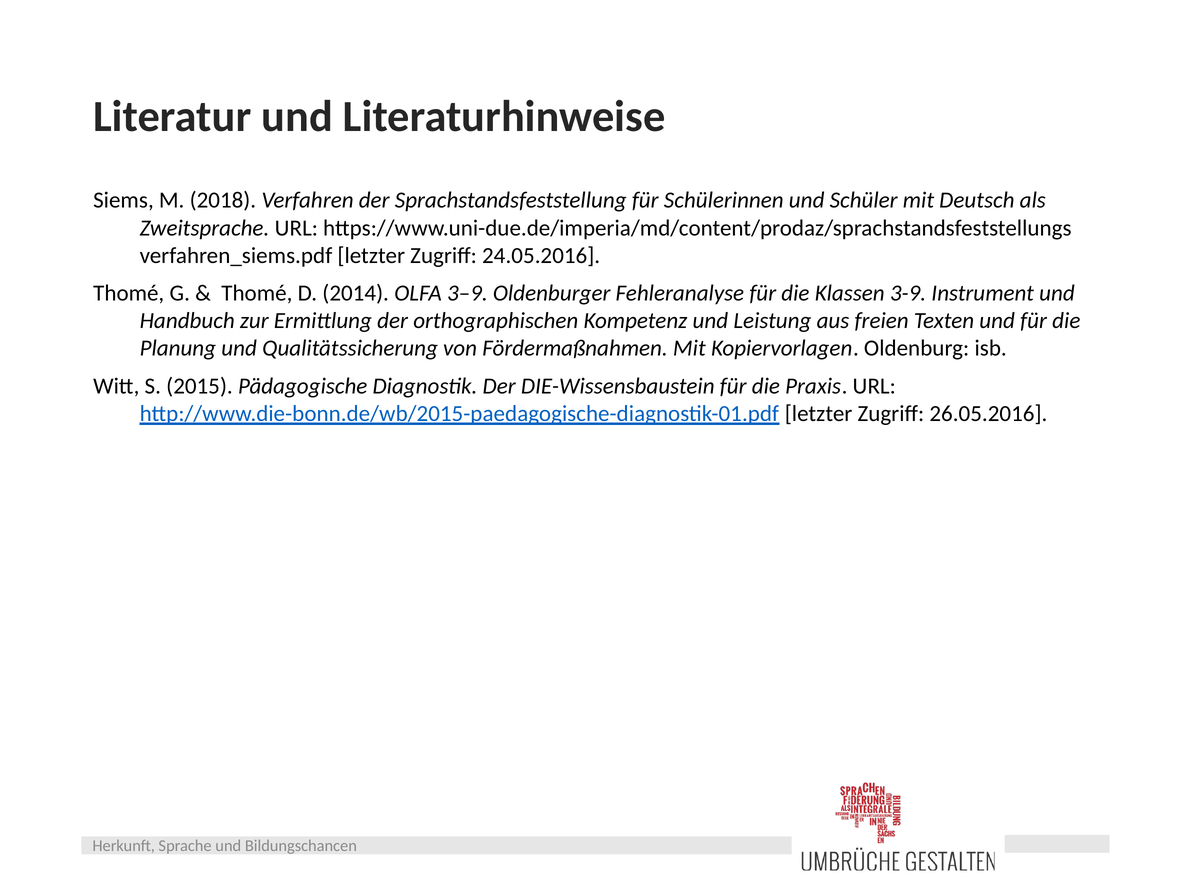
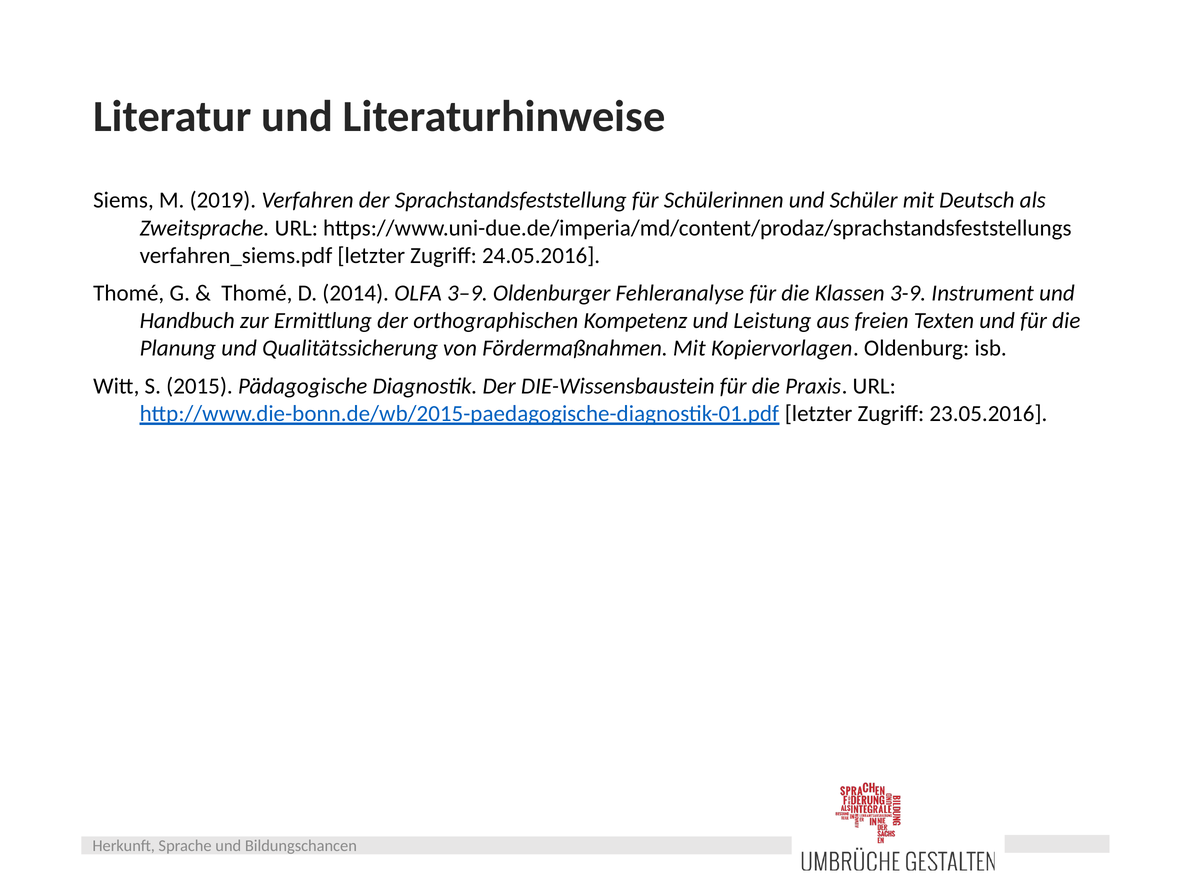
2018: 2018 -> 2019 (223, 200)
26.05.2016: 26.05.2016 -> 23.05.2016 (988, 414)
